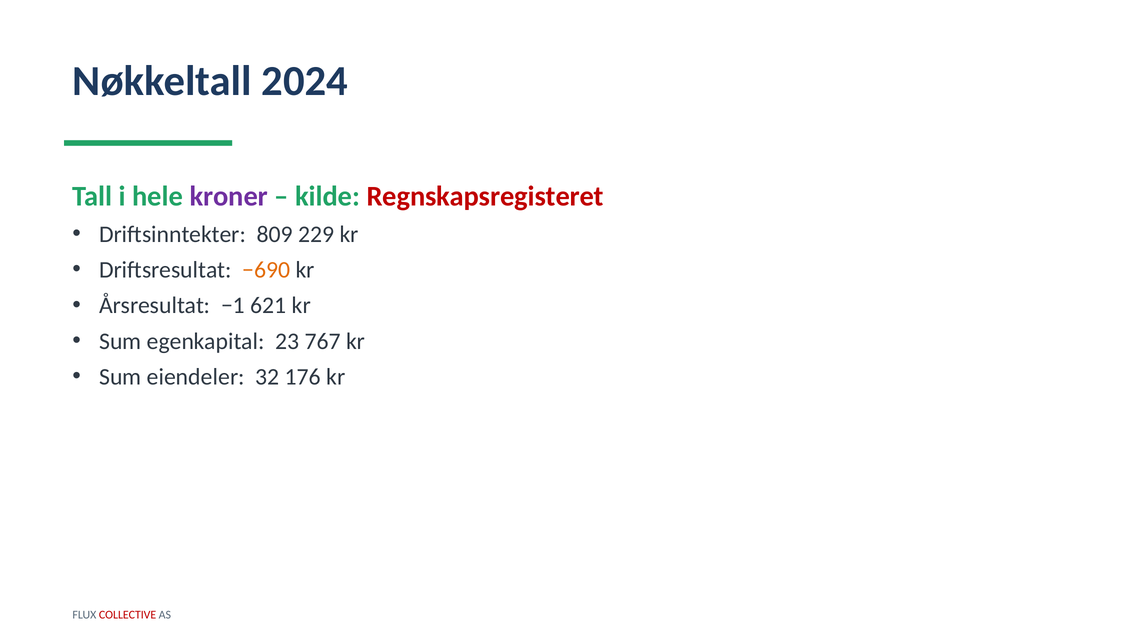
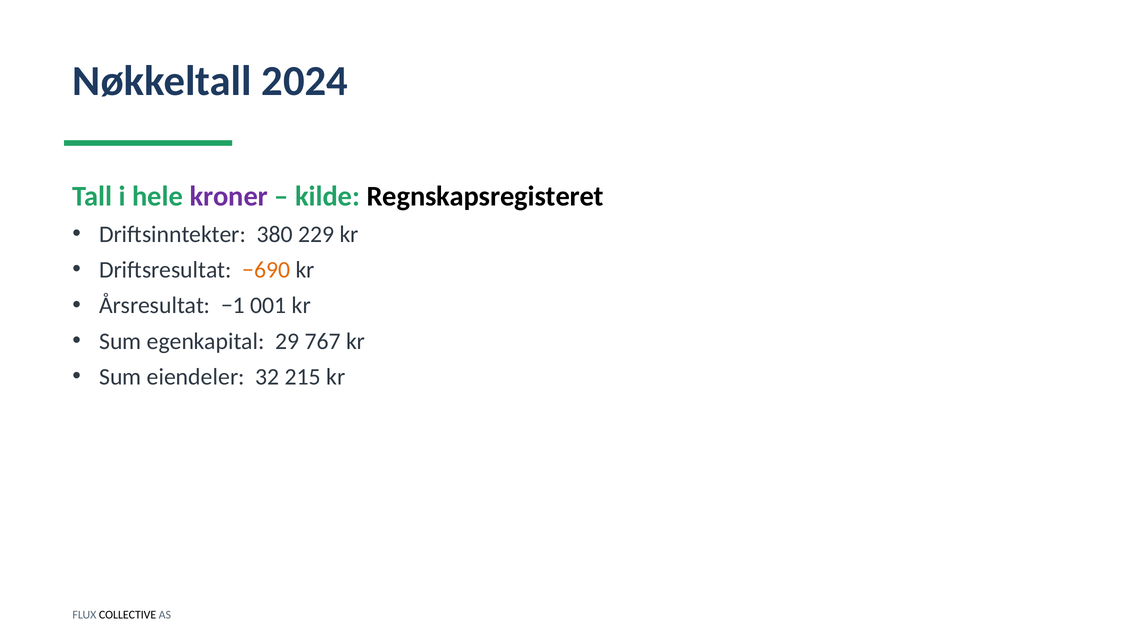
Regnskapsregisteret colour: red -> black (485, 196)
809: 809 -> 380 (275, 234)
621: 621 -> 001 (268, 305)
23: 23 -> 29 (287, 341)
176: 176 -> 215 (303, 377)
COLLECTIVE colour: red -> black (128, 615)
